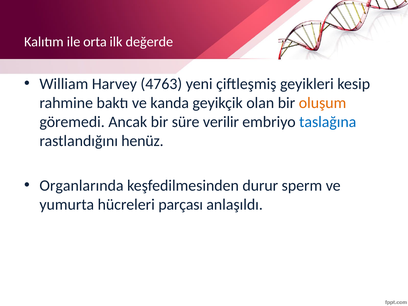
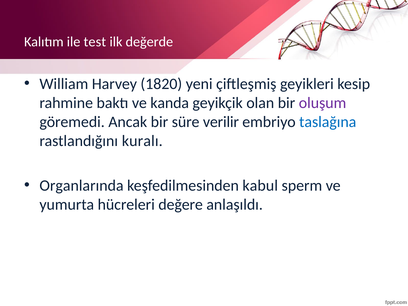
orta: orta -> test (95, 42)
4763: 4763 -> 1820 (161, 84)
oluşum colour: orange -> purple (323, 103)
henüz: henüz -> kuralı (142, 141)
durur: durur -> kabul (260, 186)
parçası: parçası -> değere (181, 205)
